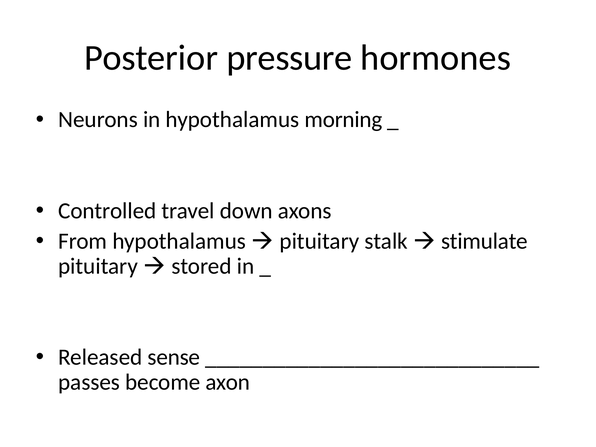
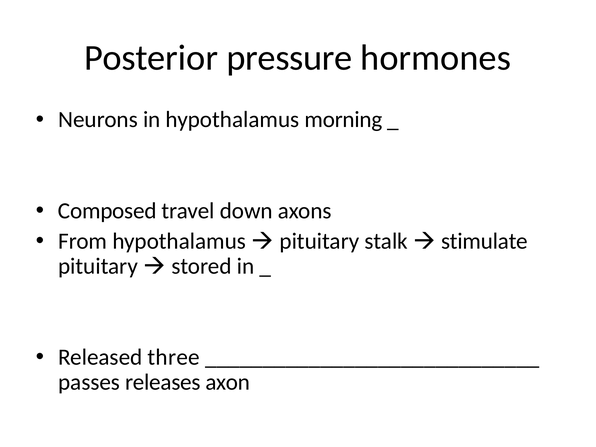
Controlled: Controlled -> Composed (107, 211)
sense: sense -> three (174, 357)
become: become -> releases (163, 382)
